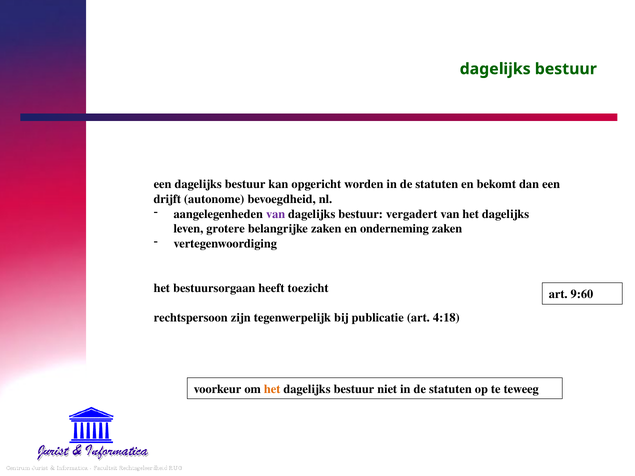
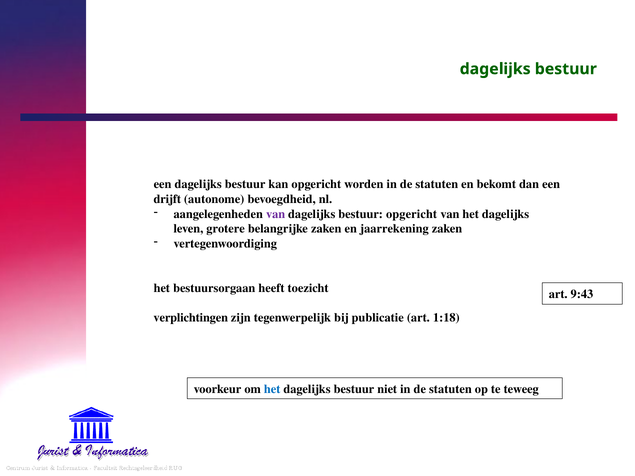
bestuur vergadert: vergadert -> opgericht (412, 214)
onderneming: onderneming -> jaarrekening (394, 229)
9:60: 9:60 -> 9:43 (582, 295)
rechtspersoon: rechtspersoon -> verplichtingen (191, 318)
4:18: 4:18 -> 1:18 (446, 318)
het colour: orange -> blue (272, 390)
